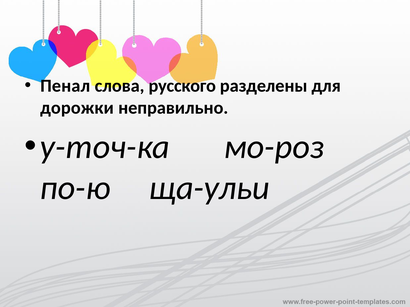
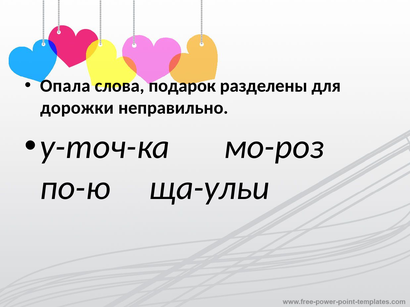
Пенал: Пенал -> Опала (65, 86)
русского: русского -> подарок (182, 86)
